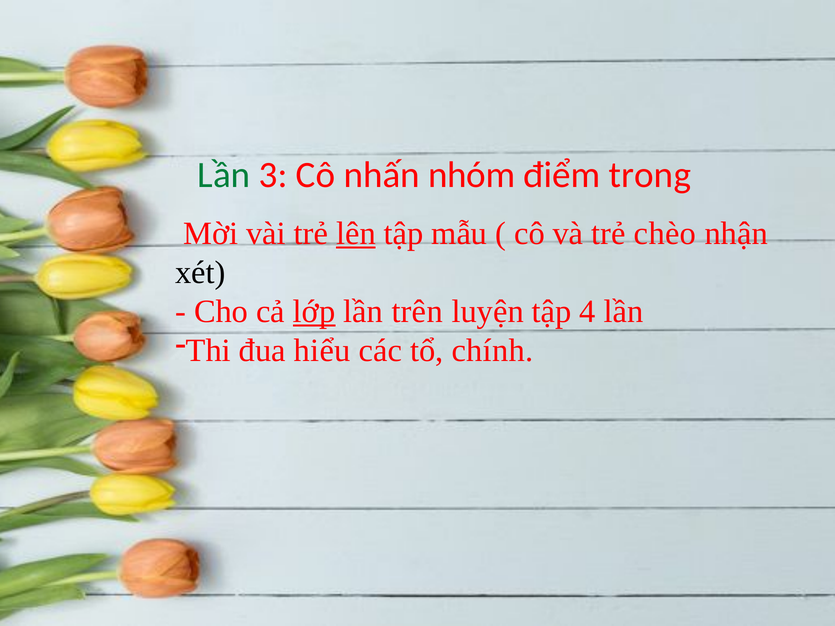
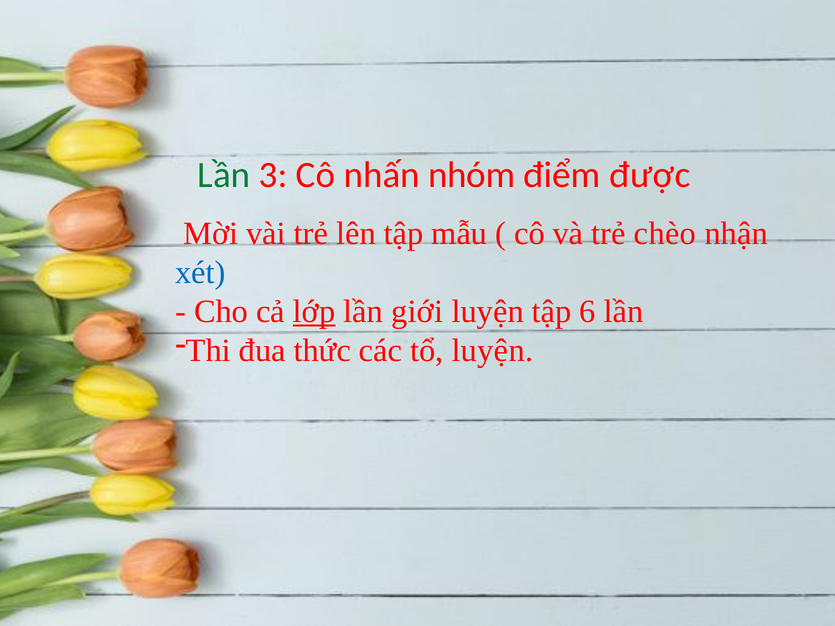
trong: trong -> được (650, 175)
lên underline: present -> none (356, 234)
xét colour: black -> blue (200, 273)
trên: trên -> giới (417, 312)
4: 4 -> 6 (588, 312)
hiểu: hiểu -> thức (322, 351)
tổ chính: chính -> luyện (492, 351)
